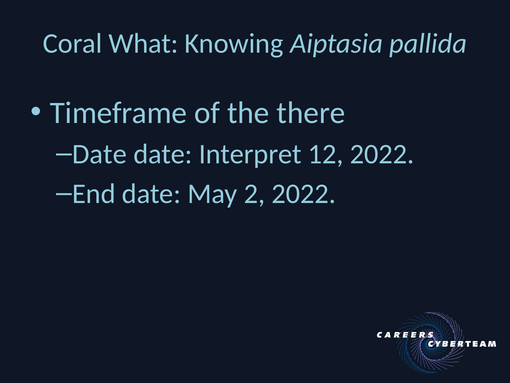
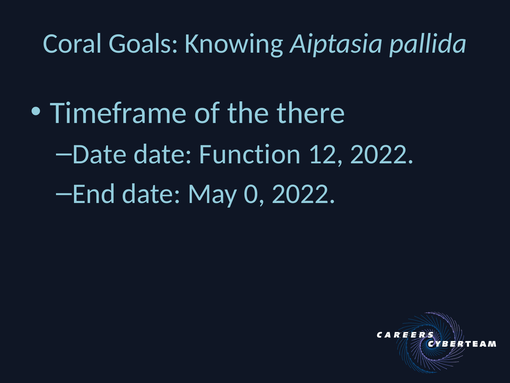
What: What -> Goals (144, 43)
Interpret: Interpret -> Function (250, 154)
2: 2 -> 0 (254, 193)
